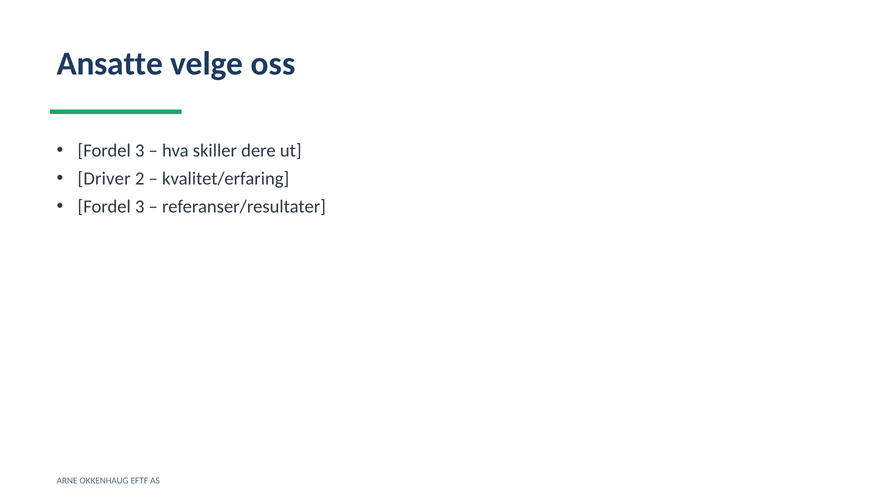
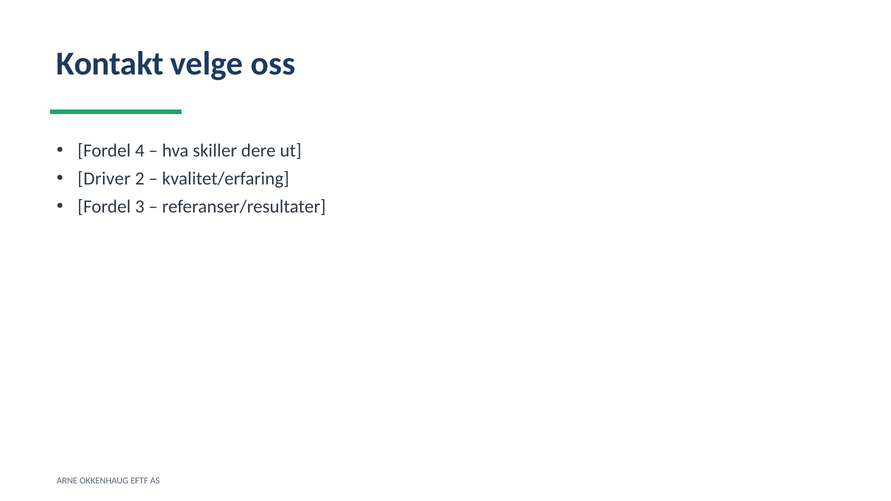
Ansatte: Ansatte -> Kontakt (110, 64)
3: 3 -> 4 (140, 151)
